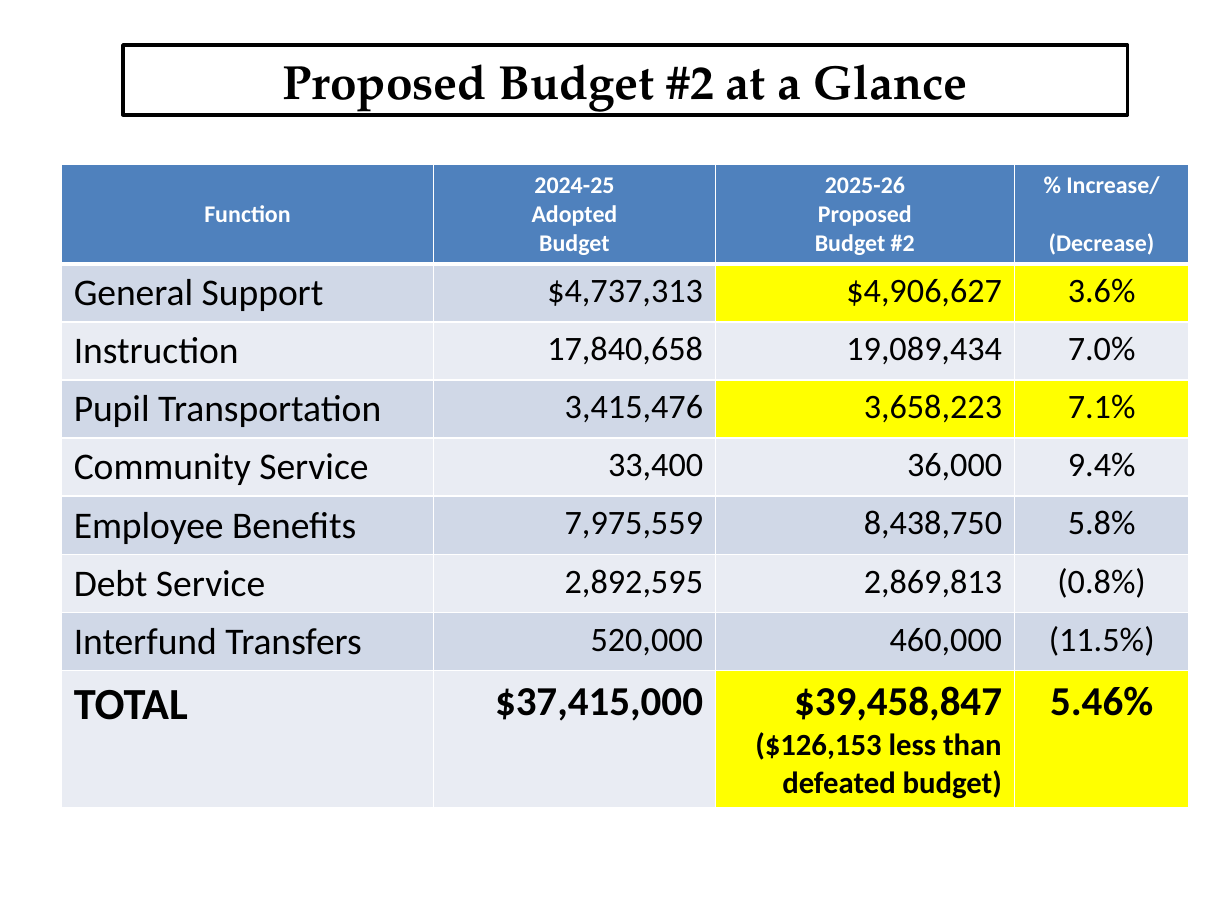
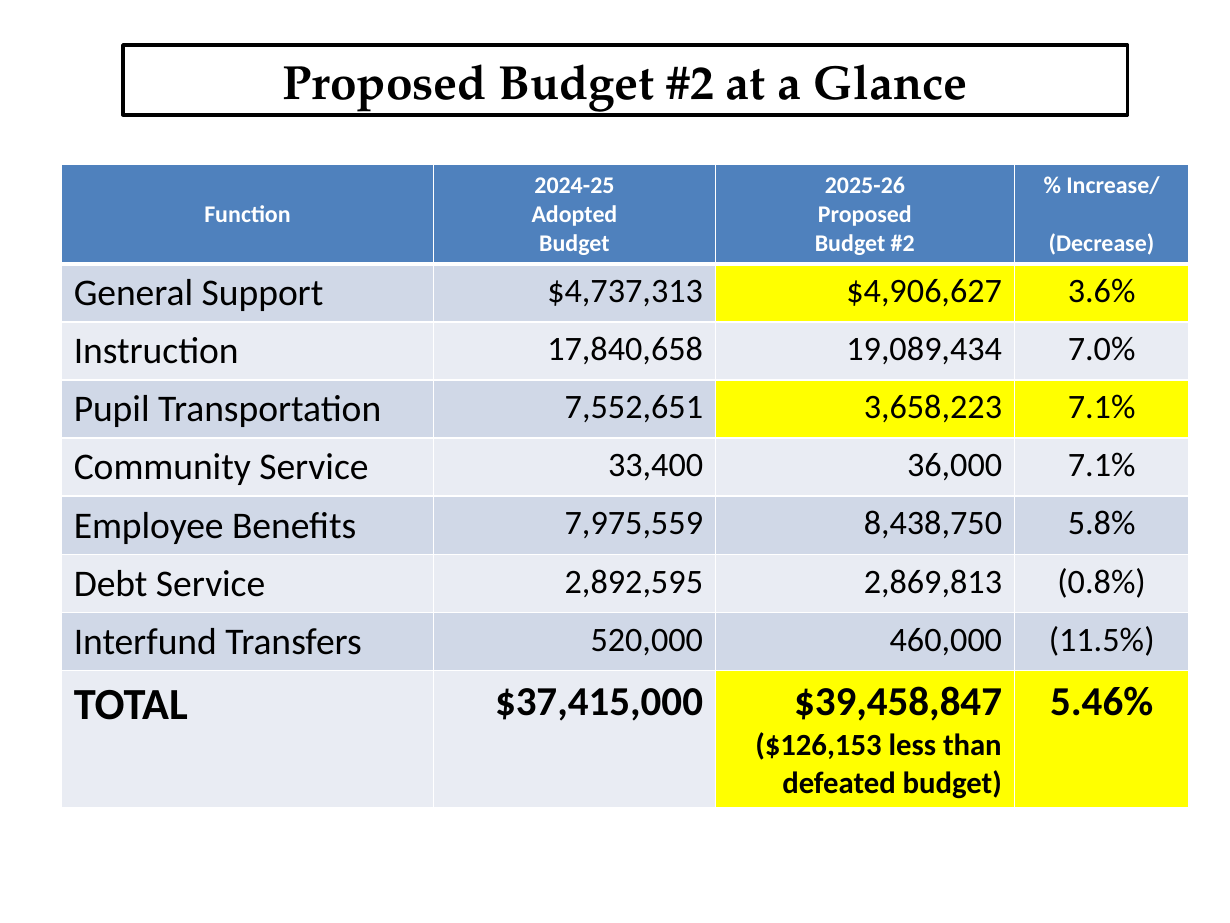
3,415,476: 3,415,476 -> 7,552,651 (634, 407)
36,000 9.4%: 9.4% -> 7.1% (1102, 465)
